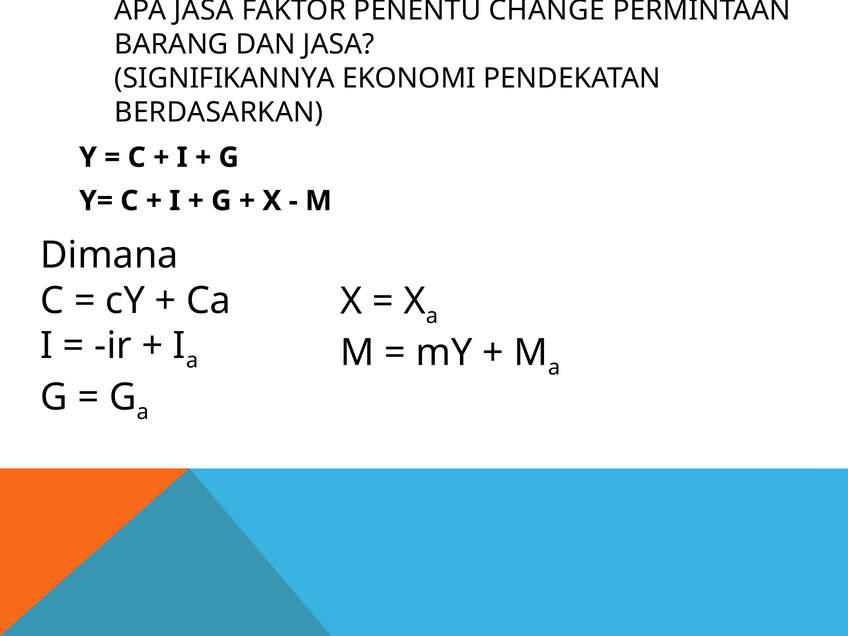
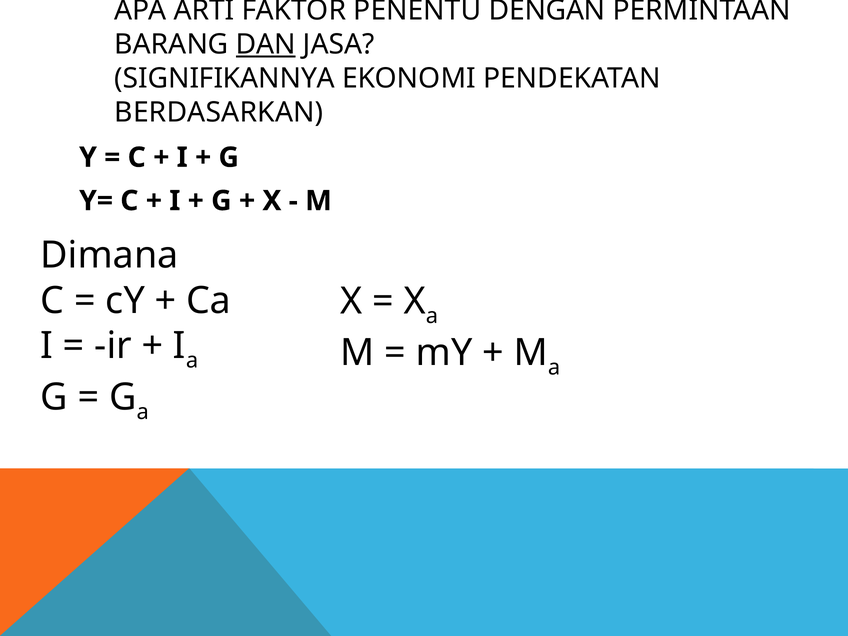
APA JASA: JASA -> ARTI (204, 10)
CHANGE: CHANGE -> DENGAN (547, 10)
DAN underline: none -> present (266, 44)
